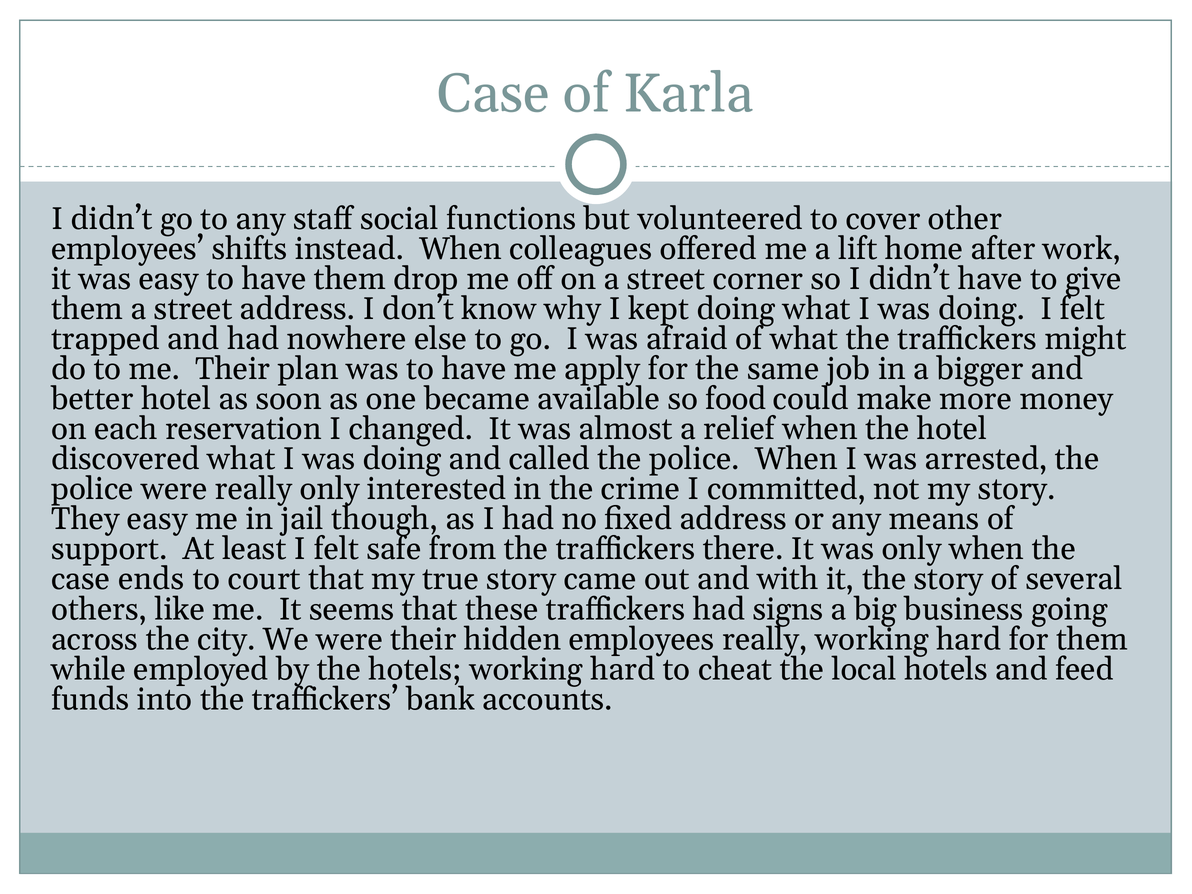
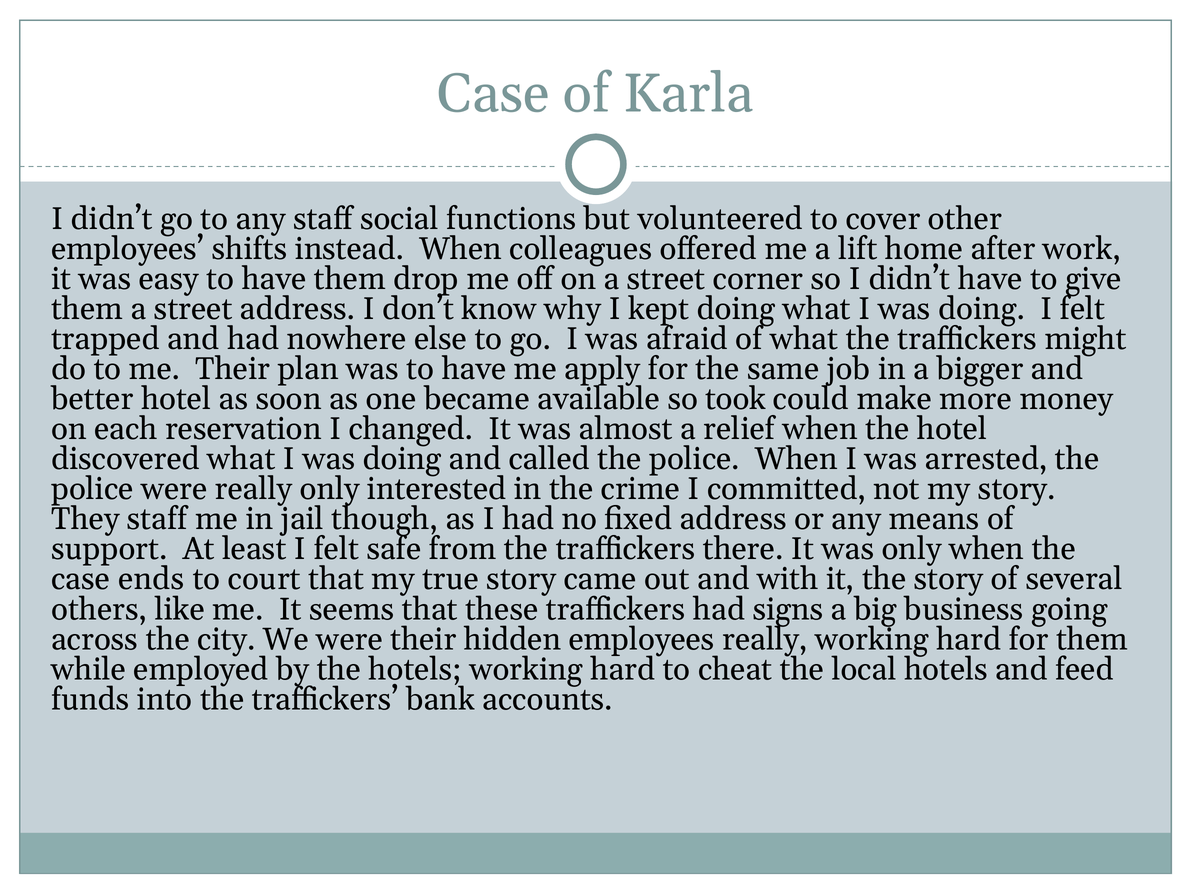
food: food -> took (736, 399)
They easy: easy -> staff (157, 519)
